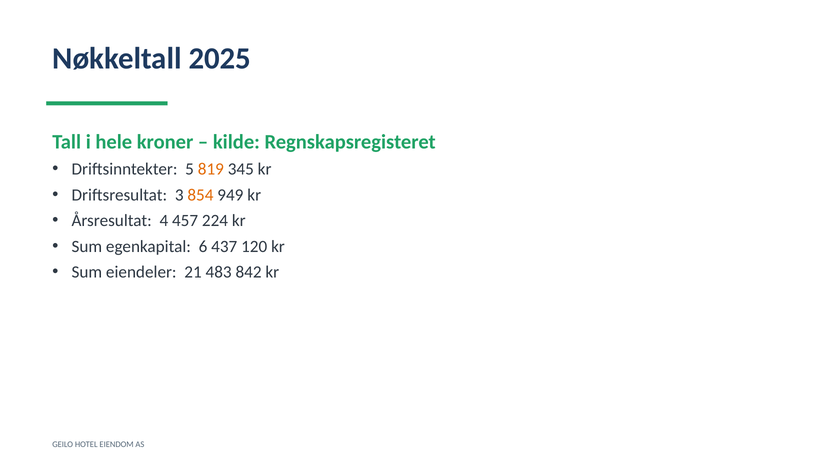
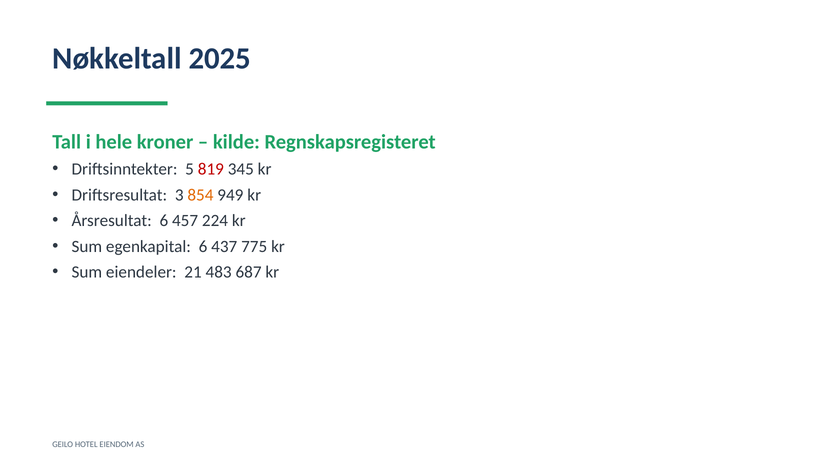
819 colour: orange -> red (211, 169)
Årsresultat 4: 4 -> 6 (164, 220)
120: 120 -> 775 (254, 246)
842: 842 -> 687 (249, 272)
